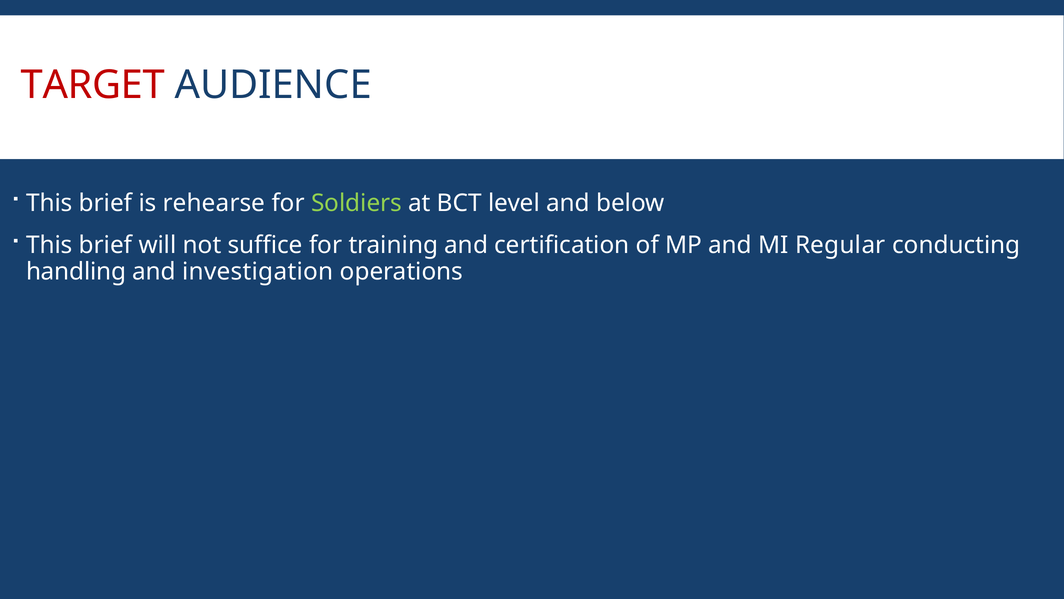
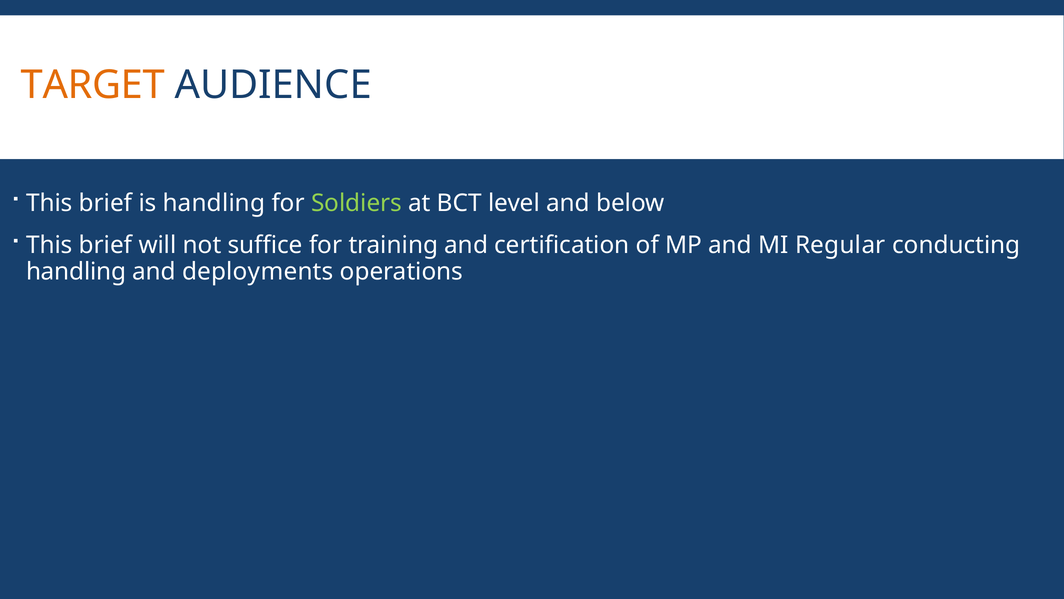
TARGET colour: red -> orange (93, 85)
is rehearse: rehearse -> handling (214, 203)
investigation: investigation -> deployments (258, 271)
